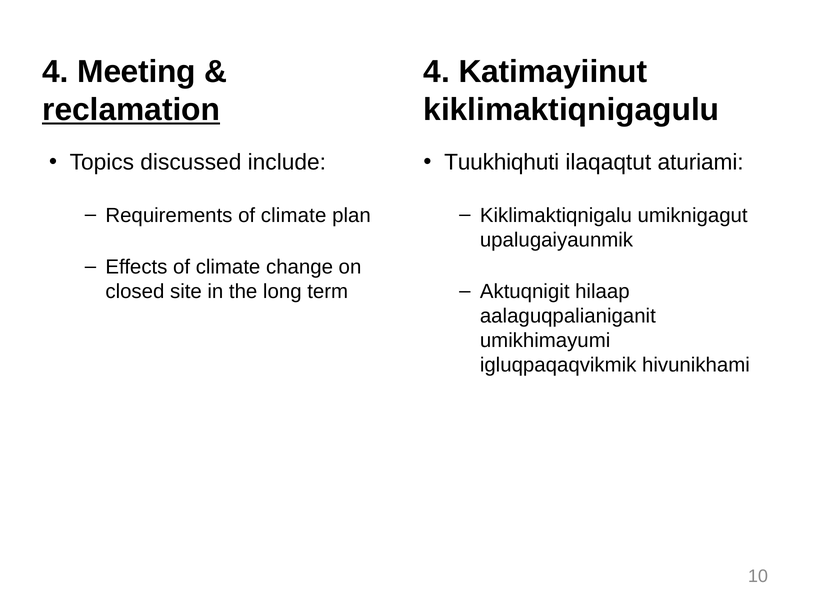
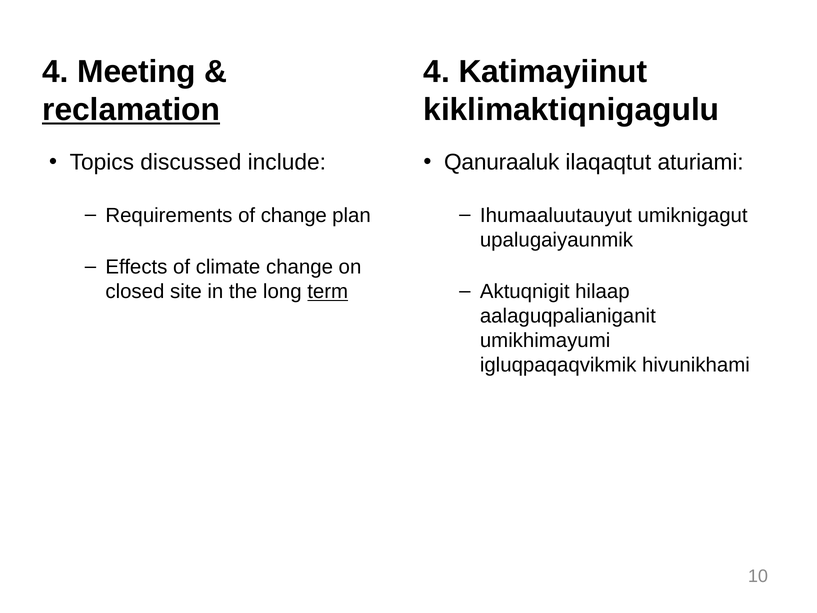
Tuukhiqhuti: Tuukhiqhuti -> Qanuraaluk (502, 162)
Requirements of climate: climate -> change (294, 215)
Kiklimaktiqnigalu: Kiklimaktiqnigalu -> Ihumaaluutauyut (556, 215)
term underline: none -> present (328, 291)
